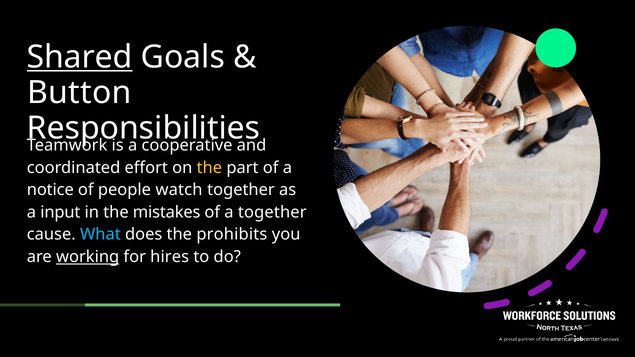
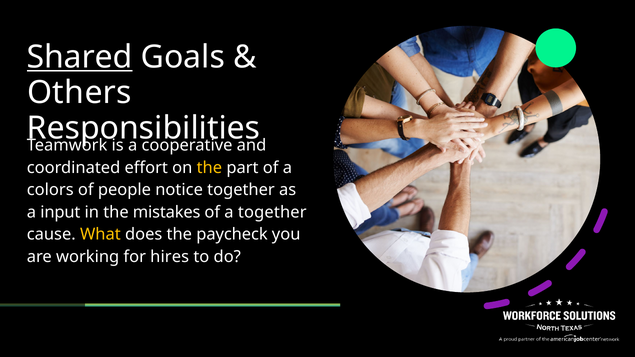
Button: Button -> Others (79, 93)
notice: notice -> colors (50, 190)
watch: watch -> notice (179, 190)
What colour: light blue -> yellow (100, 235)
prohibits: prohibits -> paycheck (232, 235)
working underline: present -> none (88, 257)
